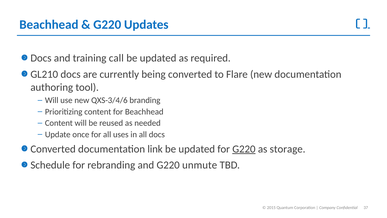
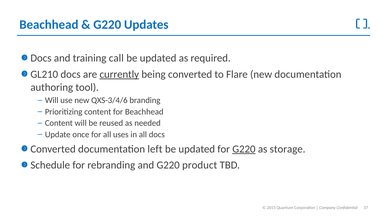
currently underline: none -> present (119, 74)
link: link -> left (155, 149)
unmute: unmute -> product (200, 165)
